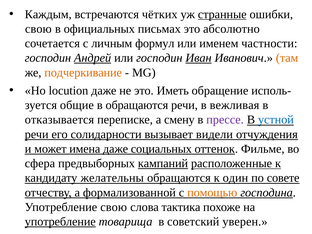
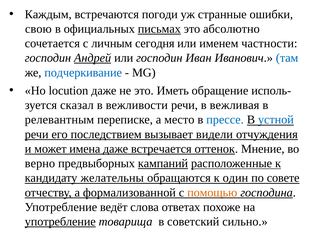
чётких: чётких -> погоди (160, 14)
странные underline: present -> none (222, 14)
письмах underline: none -> present (159, 29)
формул: формул -> сегодня (155, 43)
Иван underline: present -> none (199, 58)
там colour: orange -> blue (287, 58)
подчеркивание colour: orange -> blue (83, 73)
общие: общие -> сказал (77, 105)
в обращаются: обращаются -> вежливости (137, 105)
отказывается: отказывается -> релевантным (59, 120)
смену: смену -> место (179, 120)
прессе colour: purple -> blue (225, 120)
солидарности: солидарности -> последствием (106, 134)
социальных: социальных -> встречается (161, 149)
Фильме: Фильме -> Мнение (263, 149)
сфера: сфера -> верно (40, 163)
Употребление свою: свою -> ведёт (114, 207)
тактика: тактика -> ответах (181, 207)
уверен: уверен -> сильно (245, 222)
